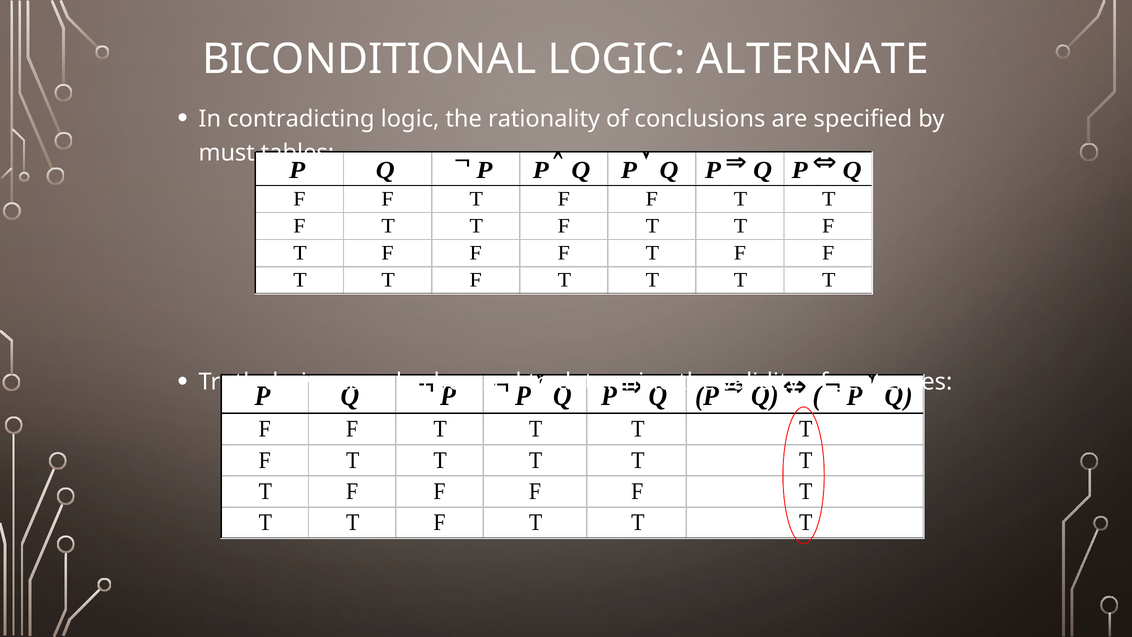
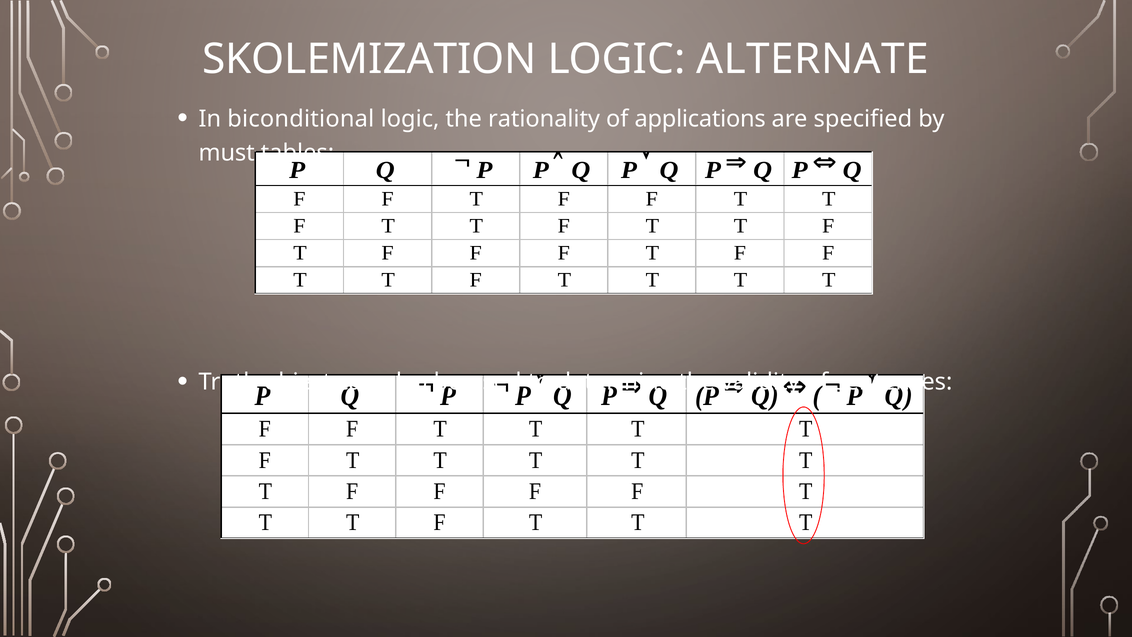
BICONDITIONAL: BICONDITIONAL -> SKOLEMIZATION (369, 59)
contradicting: contradicting -> biconditional (301, 119)
conclusions: conclusions -> applications (700, 119)
derive: derive -> object (298, 382)
